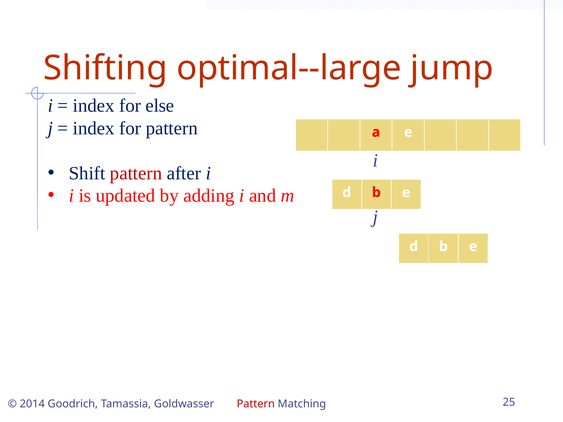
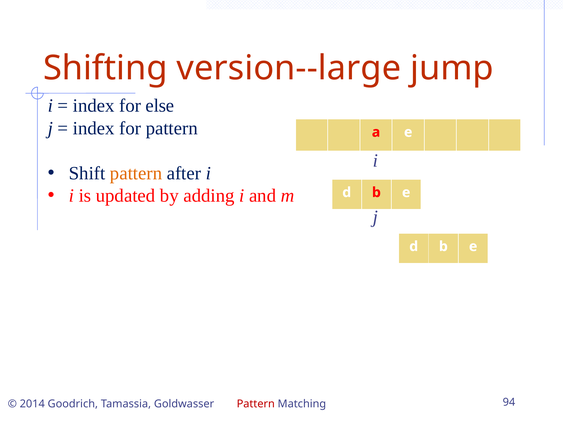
optimal--large: optimal--large -> version--large (289, 68)
pattern colour: red -> orange (136, 173)
25: 25 -> 94 (509, 403)
